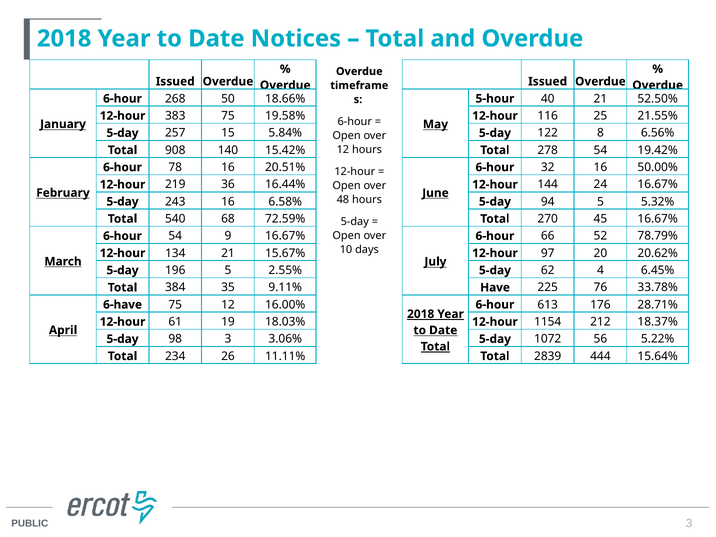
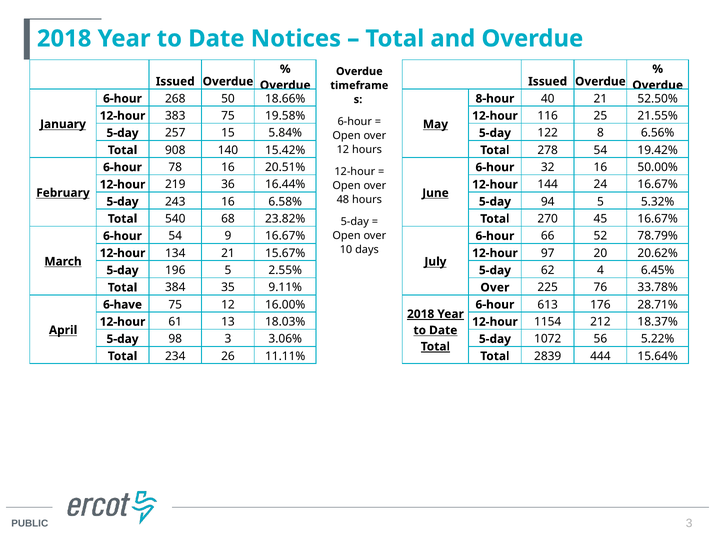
5-hour: 5-hour -> 8-hour (495, 99)
72.59%: 72.59% -> 23.82% (285, 219)
Have: Have -> Over (495, 287)
19: 19 -> 13 (228, 322)
